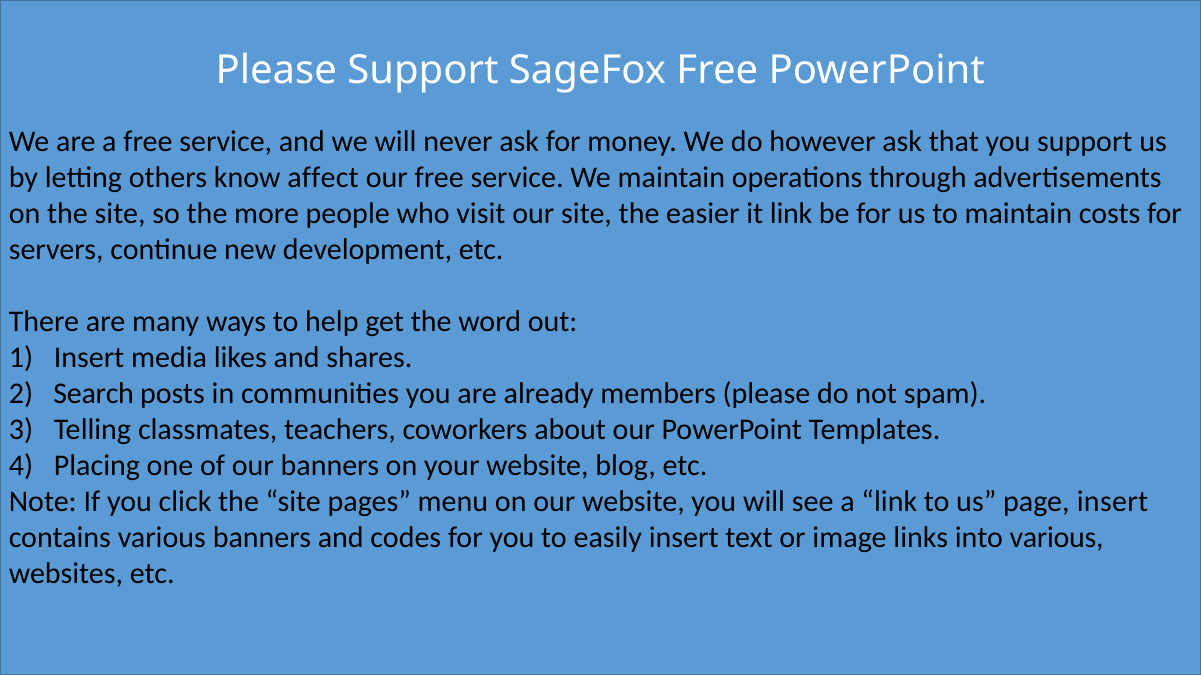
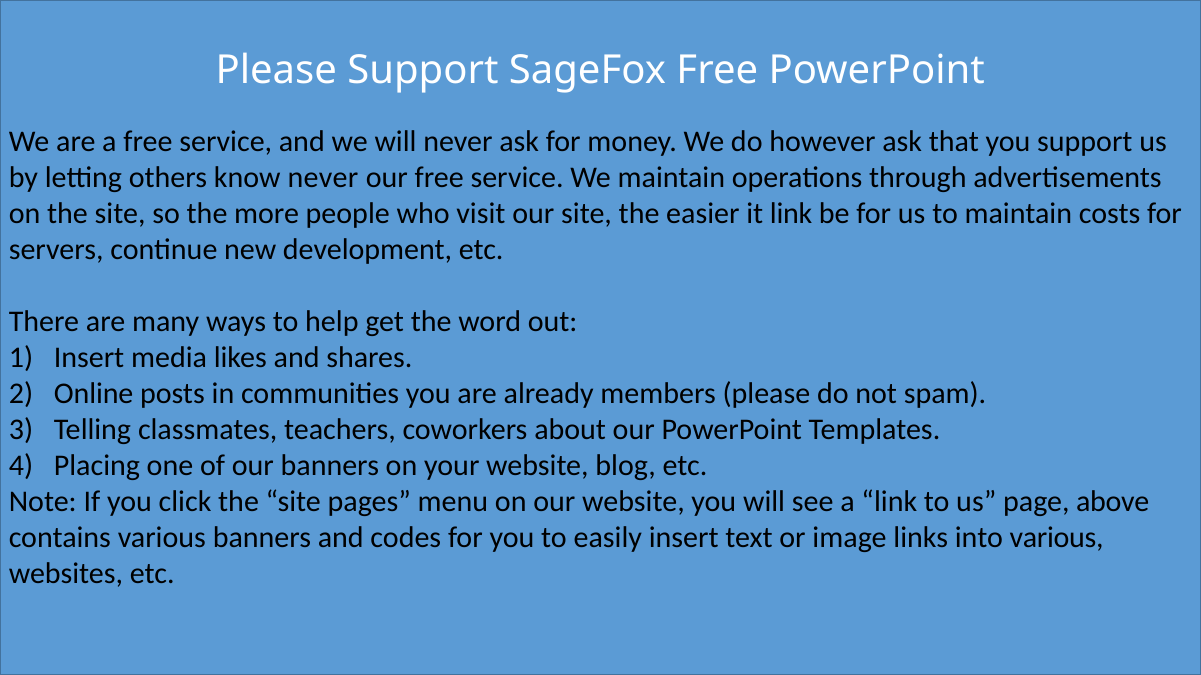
know affect: affect -> never (323, 178)
Search: Search -> Online (94, 394)
page insert: insert -> above (1113, 502)
